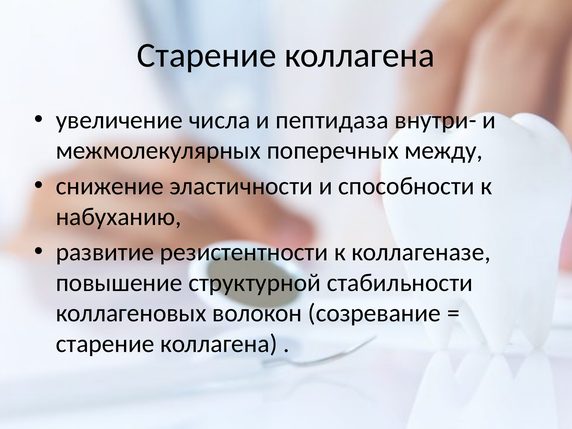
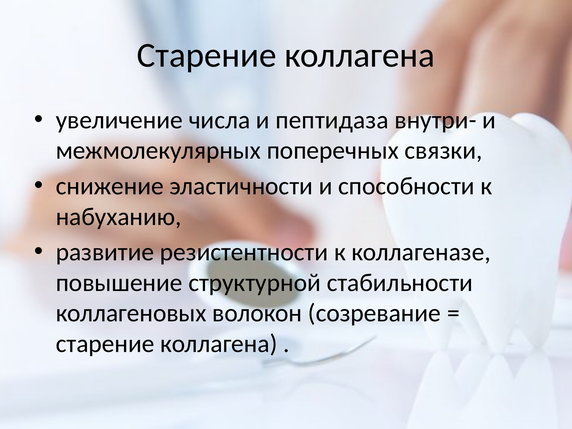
между: между -> связки (444, 151)
